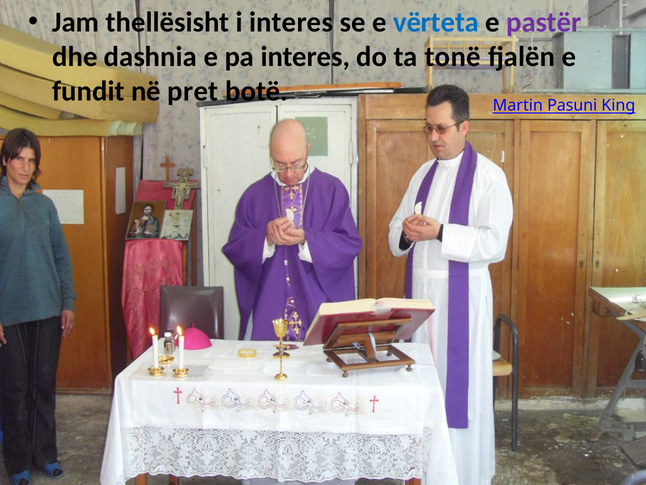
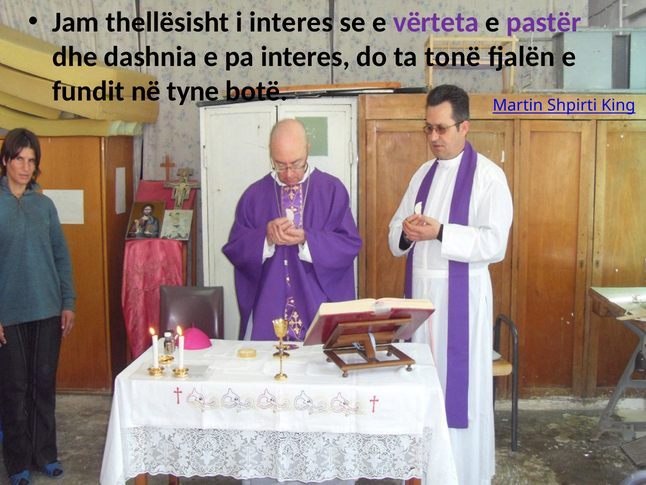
vërteta colour: blue -> purple (436, 22)
pret: pret -> tyne (193, 91)
Pasuni: Pasuni -> Shpirti (572, 105)
